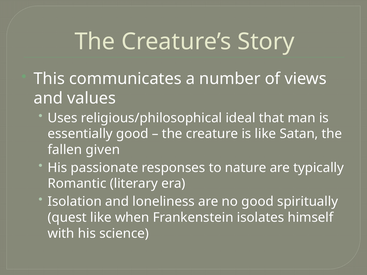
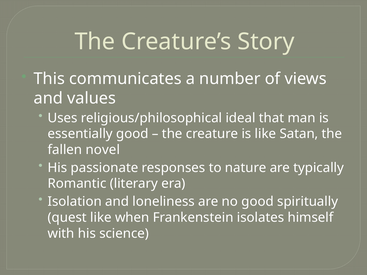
given: given -> novel (103, 150)
